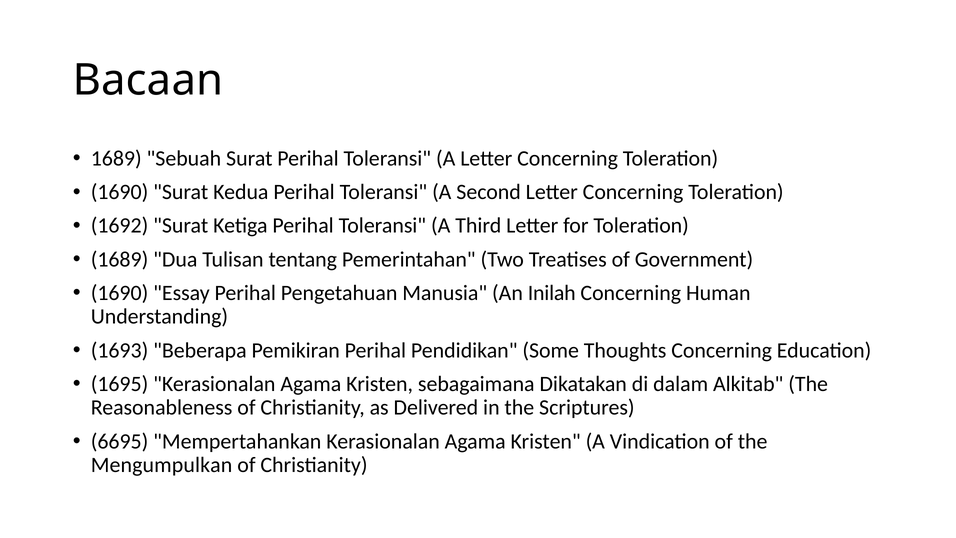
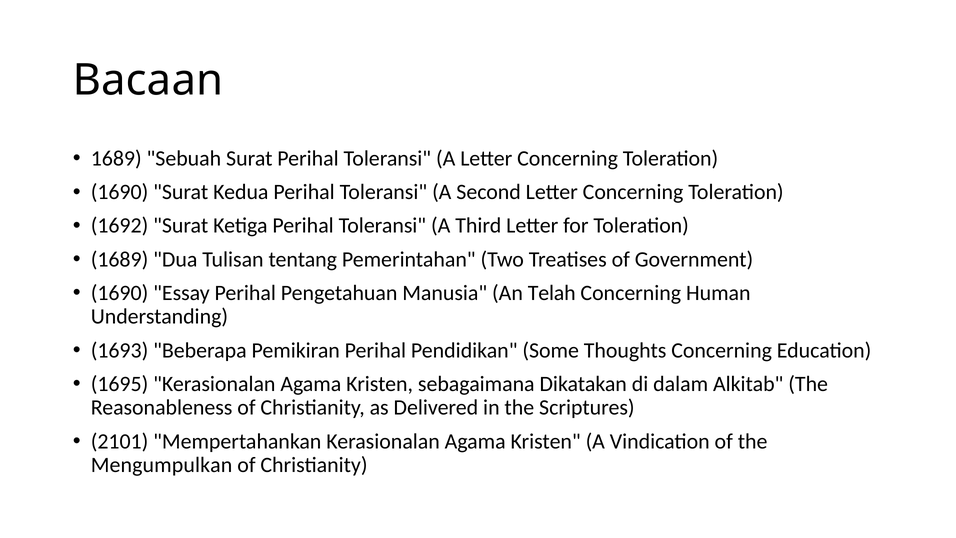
Inilah: Inilah -> Telah (552, 293)
6695: 6695 -> 2101 (120, 441)
